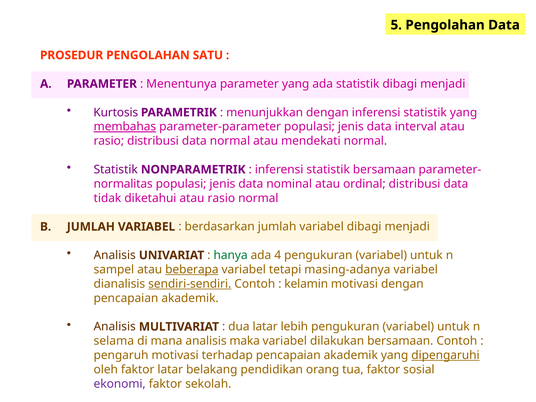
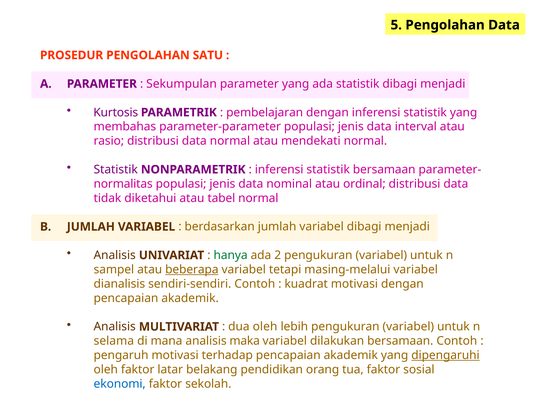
Menentunya: Menentunya -> Sekumpulan (182, 84)
menunjukkan: menunjukkan -> pembelajaran (265, 112)
membahas underline: present -> none (125, 127)
diketahui atau rasio: rasio -> tabel (221, 198)
4: 4 -> 2 (278, 255)
masing-adanya: masing-adanya -> masing-melalui (347, 270)
sendiri-sendiri underline: present -> none (190, 284)
kelamin: kelamin -> kuadrat (306, 284)
dua latar: latar -> oleh (265, 327)
ekonomi colour: purple -> blue (120, 384)
